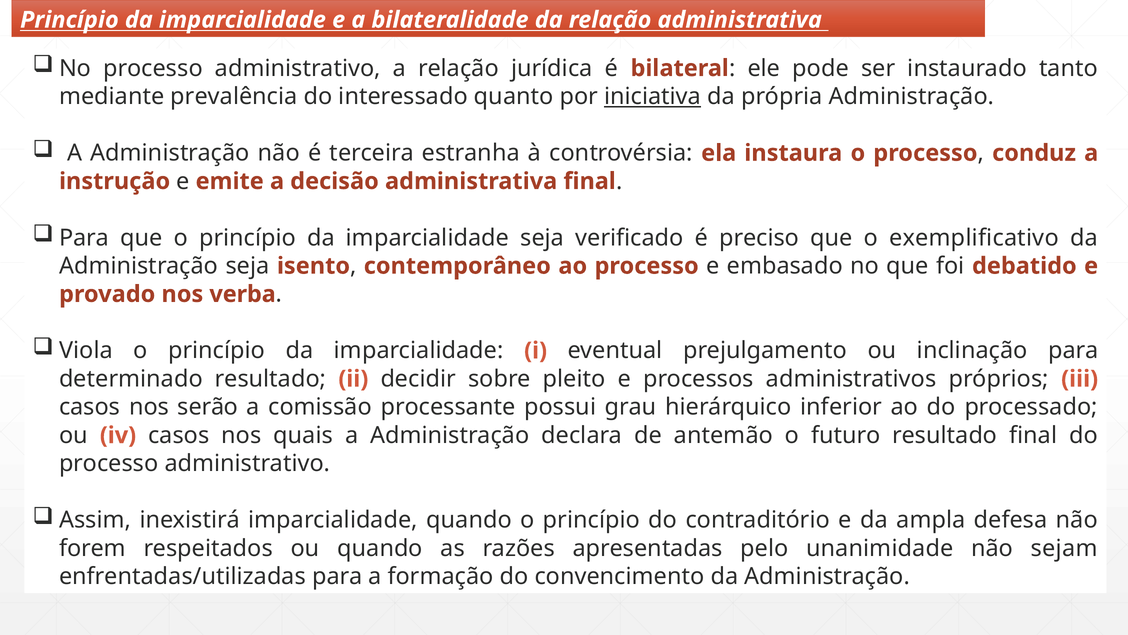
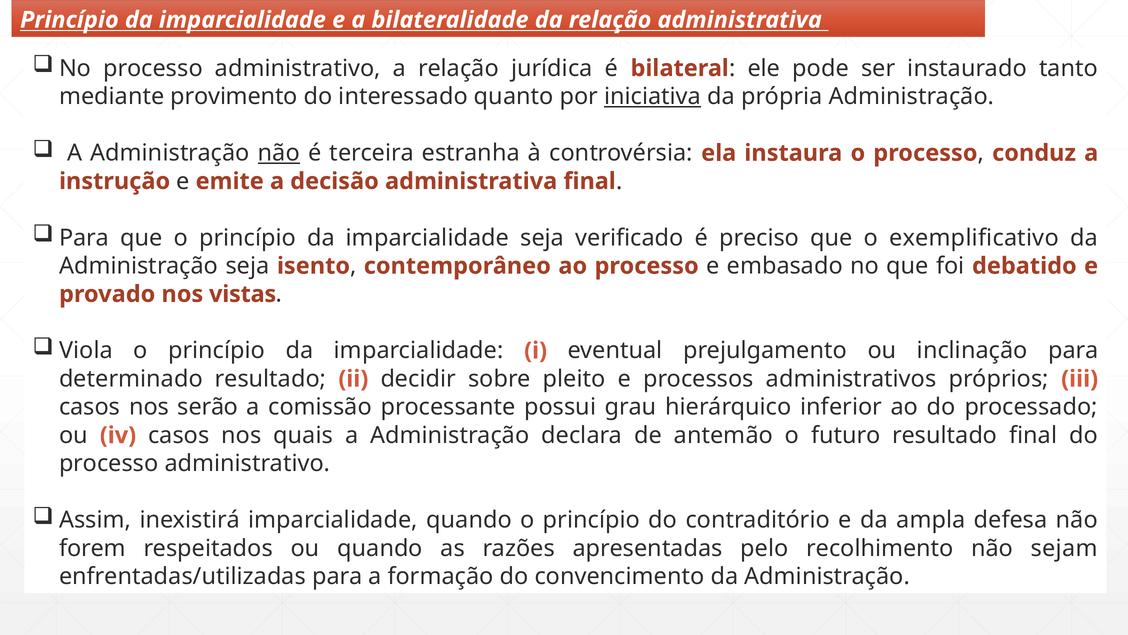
prevalência: prevalência -> provimento (234, 96)
não underline: none -> present (279, 153)
verba: verba -> vistas (243, 294)
unanimidade: unanimidade -> recolhimento (880, 548)
